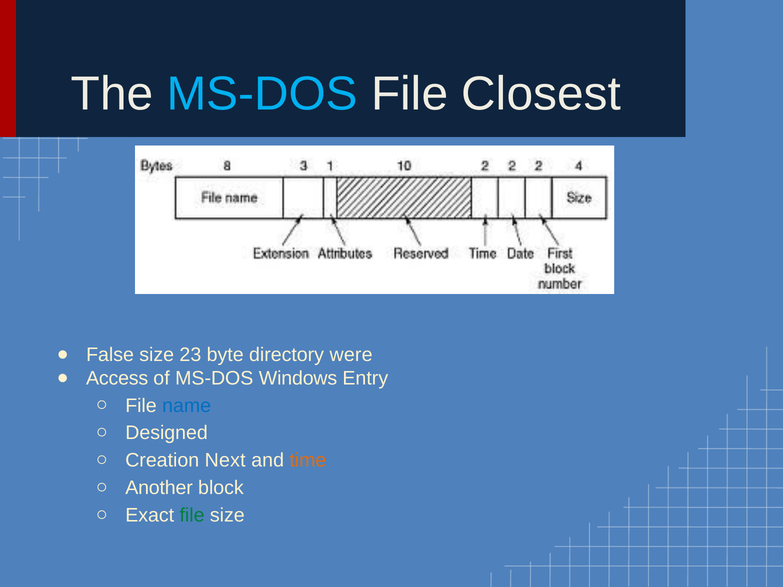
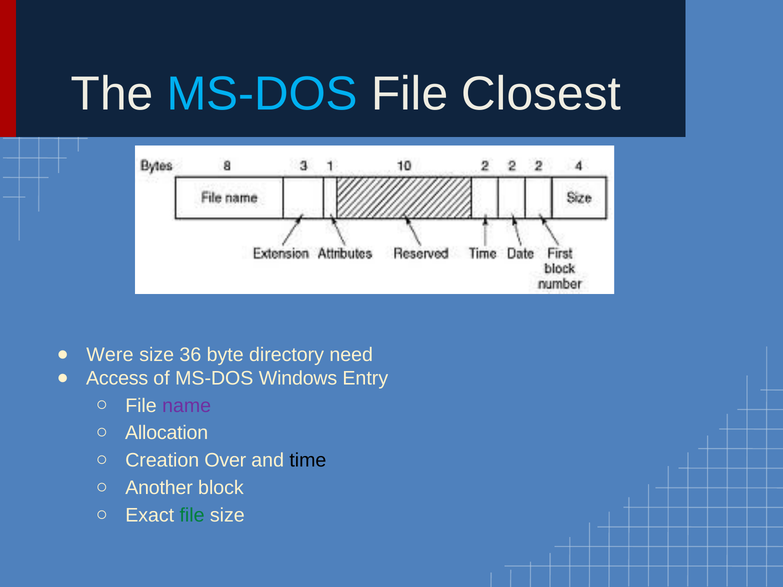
False: False -> Were (110, 355)
23: 23 -> 36 (190, 355)
were: were -> need (351, 355)
name colour: blue -> purple (187, 406)
Designed: Designed -> Allocation (167, 433)
Next: Next -> Over (225, 461)
time colour: orange -> black (308, 461)
